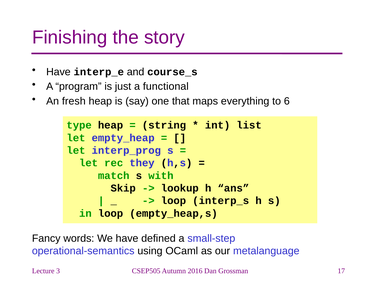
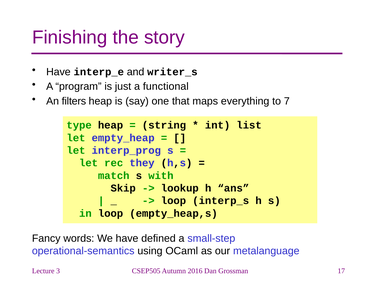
course_s: course_s -> writer_s (172, 72)
fresh: fresh -> filters (74, 101)
6: 6 -> 7 (287, 101)
